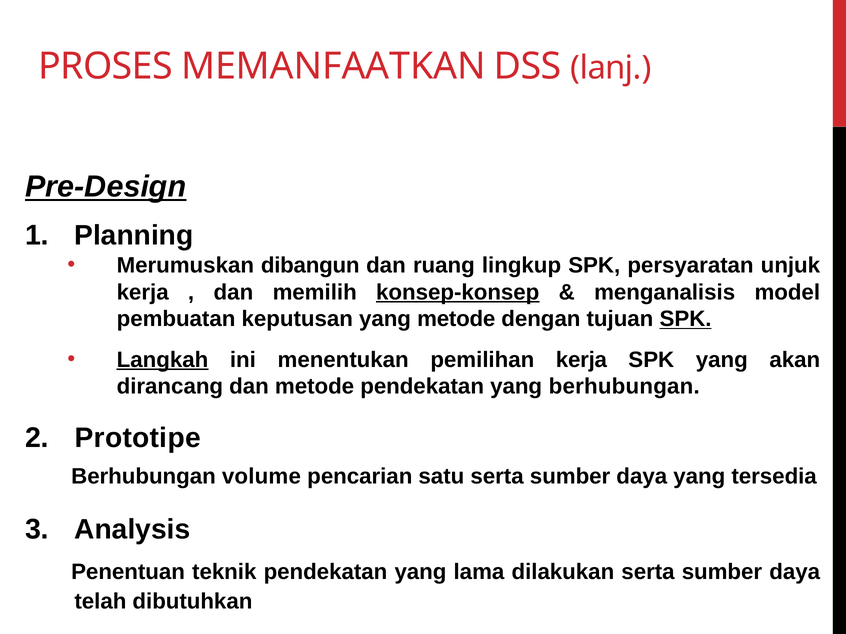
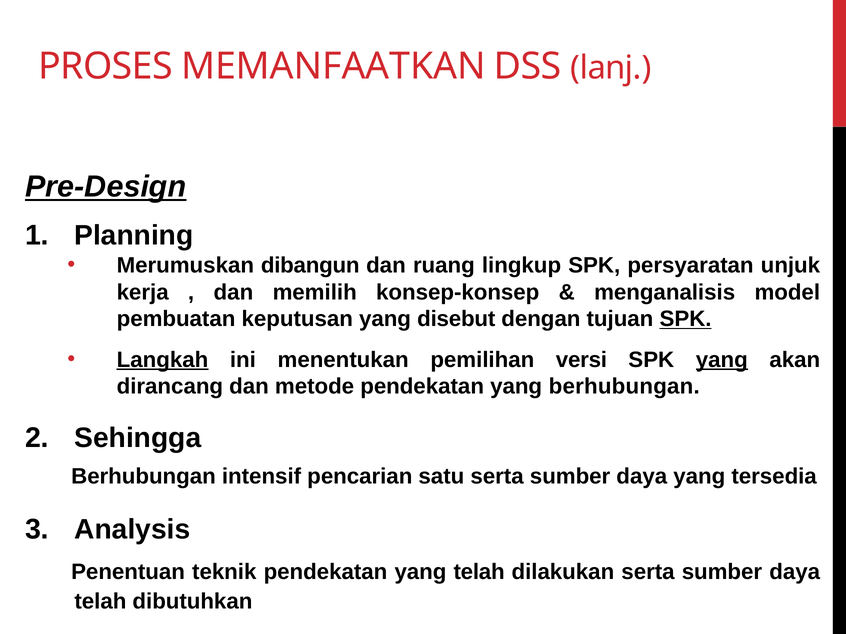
konsep-konsep underline: present -> none (458, 292)
yang metode: metode -> disebut (456, 319)
pemilihan kerja: kerja -> versi (581, 360)
yang underline: none -> present (722, 360)
Prototipe: Prototipe -> Sehingga (138, 438)
volume: volume -> intensif (262, 477)
yang lama: lama -> telah (479, 573)
